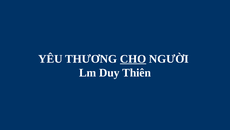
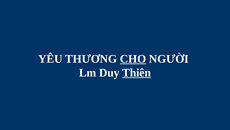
Thiên underline: none -> present (137, 72)
